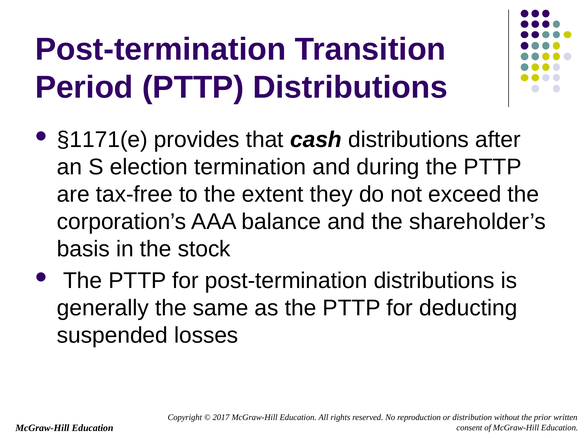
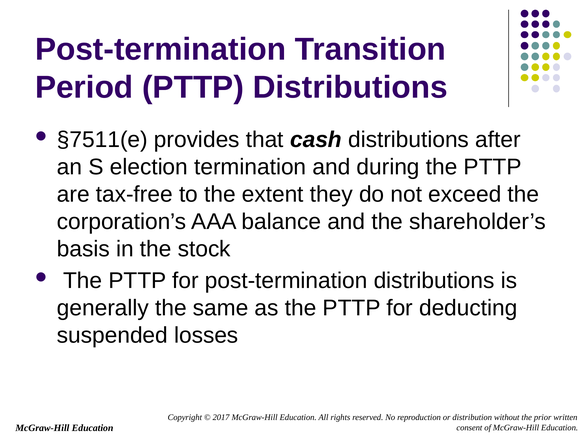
§1171(e: §1171(e -> §7511(e (102, 140)
